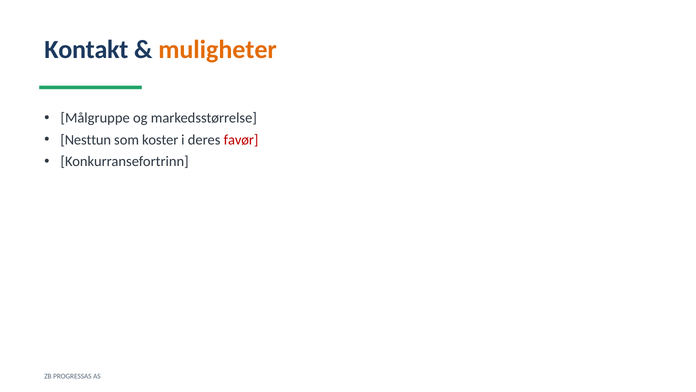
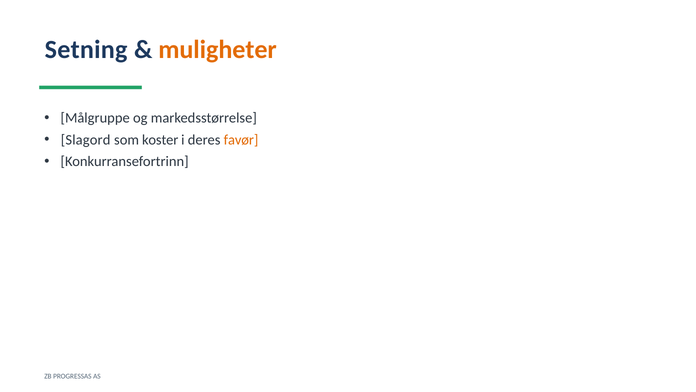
Kontakt: Kontakt -> Setning (86, 50)
Nesttun: Nesttun -> Slagord (86, 140)
favør colour: red -> orange (241, 140)
